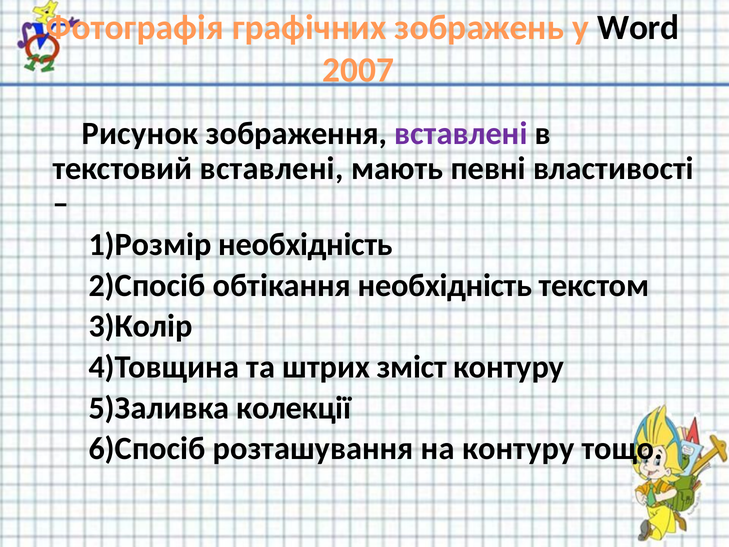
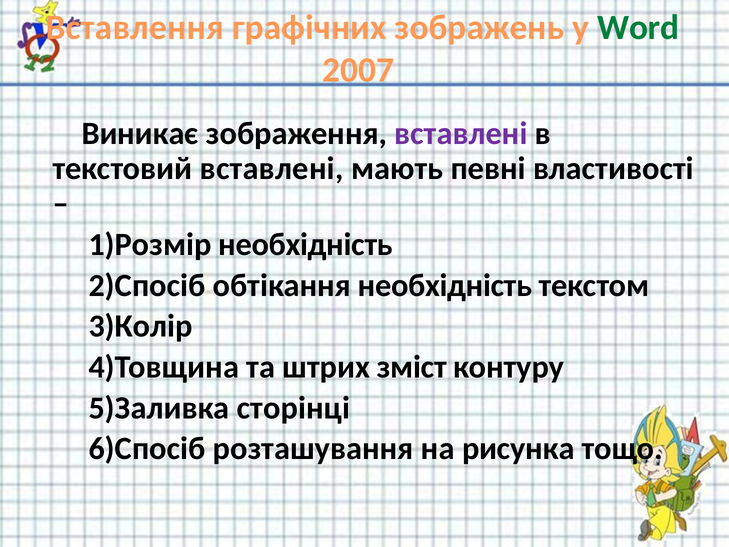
Фотографія: Фотографія -> Вставлення (135, 27)
Word colour: black -> green (638, 27)
Рисунок: Рисунок -> Виникає (140, 133)
колекції: колекції -> сторінці (293, 408)
на контуру: контуру -> рисунка (518, 449)
